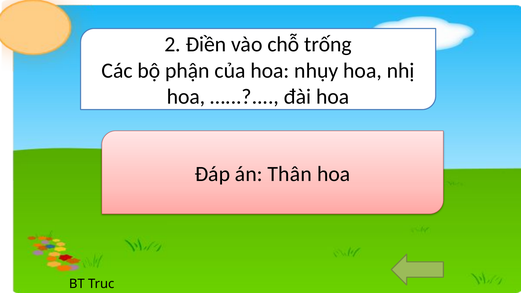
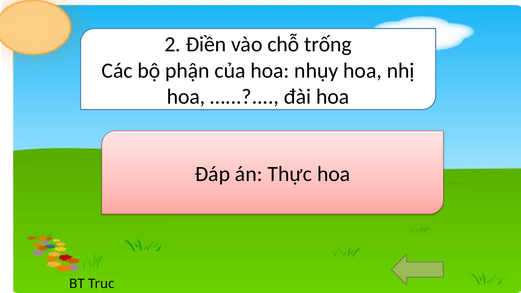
Thân: Thân -> Thực (290, 174)
